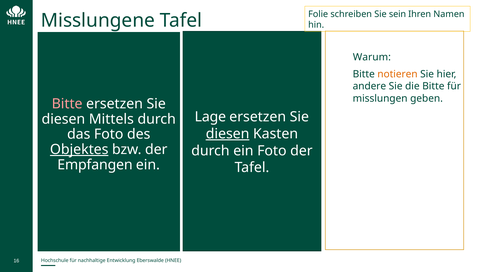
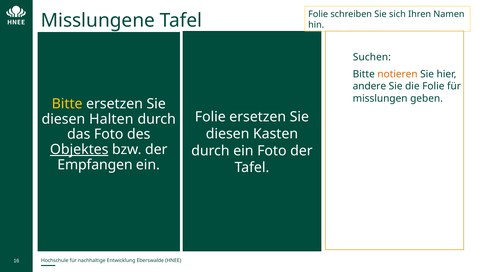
sein: sein -> sich (397, 14)
Warum: Warum -> Suchen (372, 57)
die Bitte: Bitte -> Folie (433, 86)
Bitte colour: pink -> yellow (67, 104)
Lage: Lage -> Folie (210, 117)
Mittels: Mittels -> Halten (111, 119)
diesen underline: present -> none (228, 134)
